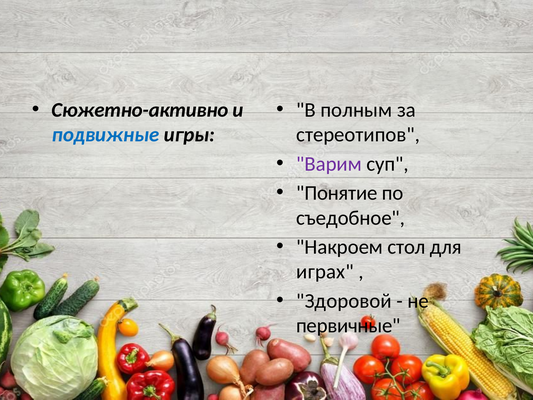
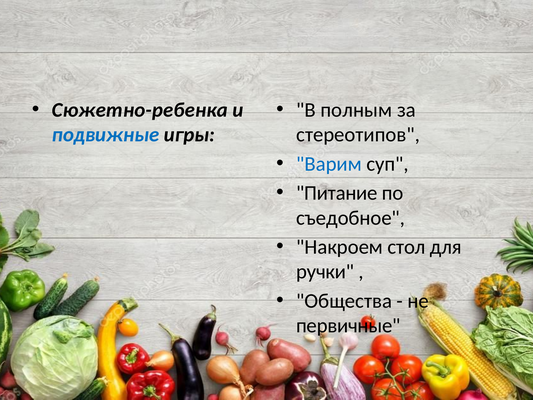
Сюжетно-активно: Сюжетно-активно -> Сюжетно-ребенка (140, 110)
Варим colour: purple -> blue (329, 164)
Понятие: Понятие -> Питание (337, 193)
играх: играх -> ручки (325, 272)
Здоровой: Здоровой -> Общества (344, 301)
